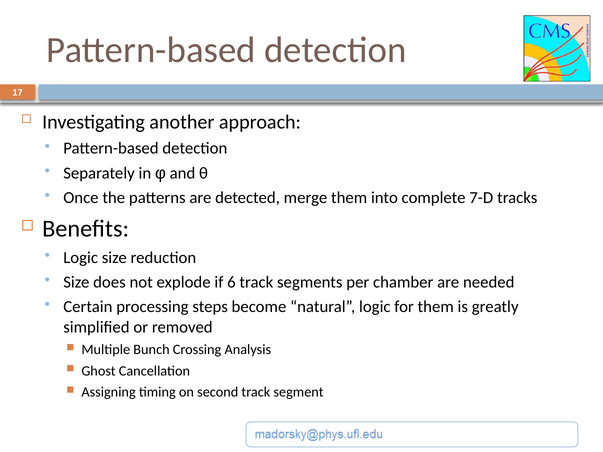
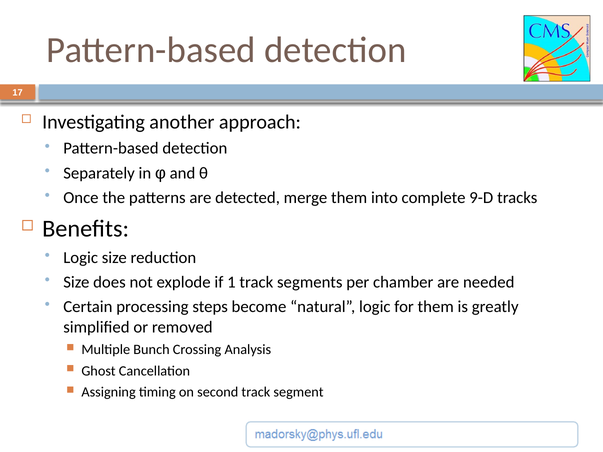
7-D: 7-D -> 9-D (481, 198)
6: 6 -> 1 (231, 282)
